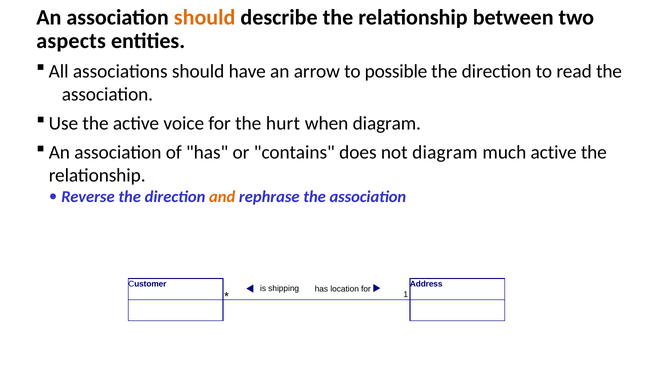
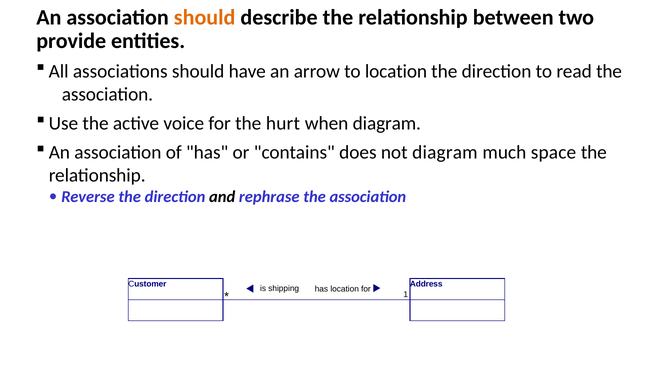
aspects: aspects -> provide (71, 41)
to possible: possible -> location (396, 71)
much active: active -> space (553, 152)
and colour: orange -> black (222, 197)
